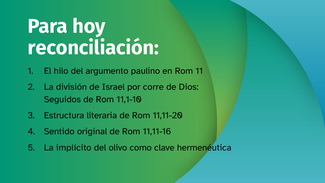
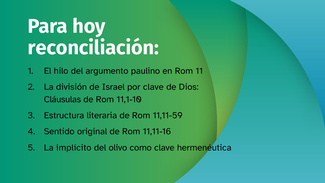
por corre: corre -> clave (153, 87)
Seguidos: Seguidos -> Cláusulas (62, 99)
11,11-20: 11,11-20 -> 11,11-59 (168, 115)
